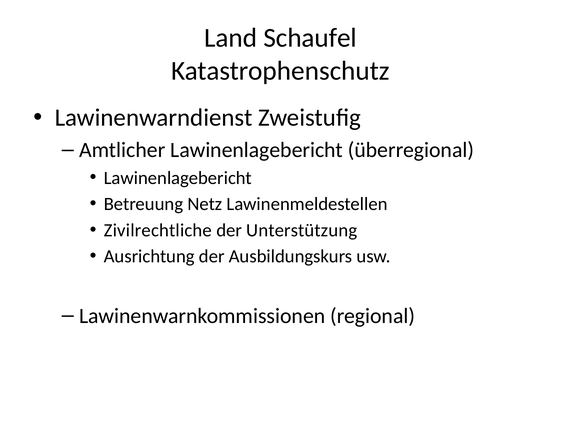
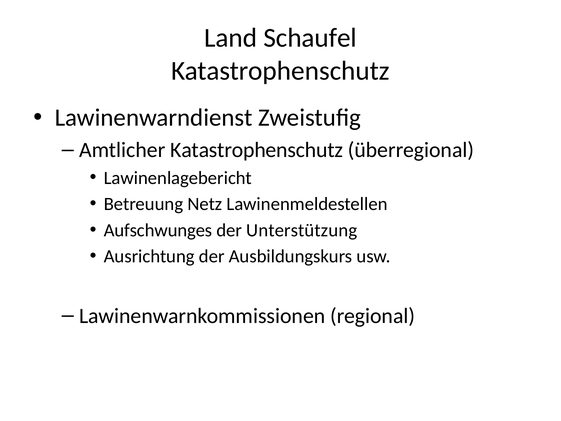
Amtlicher Lawinenlagebericht: Lawinenlagebericht -> Katastrophenschutz (257, 150)
Zivilrechtliche: Zivilrechtliche -> Aufschwunges (158, 230)
